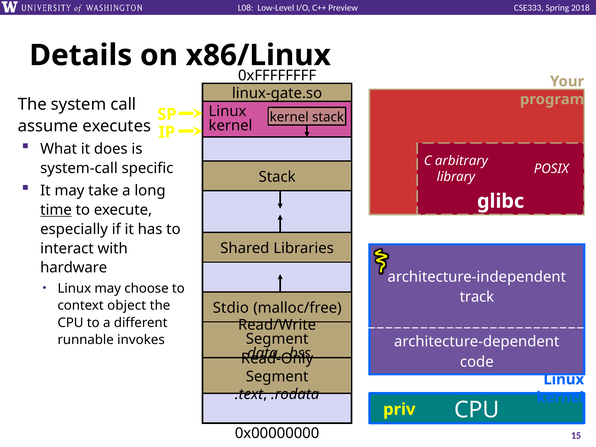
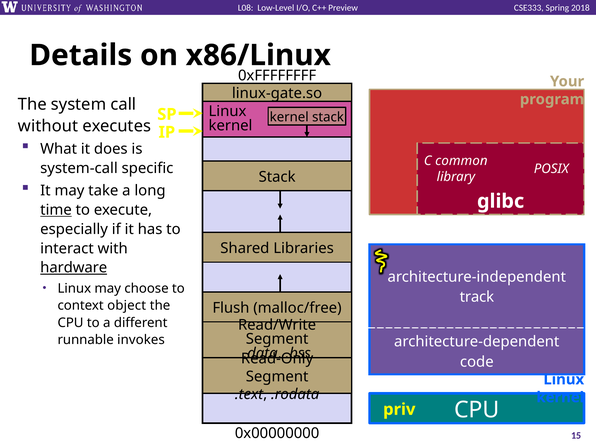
assume: assume -> without (48, 126)
arbitrary: arbitrary -> common (461, 161)
hardware underline: none -> present (74, 268)
Stdio: Stdio -> Flush (231, 308)
